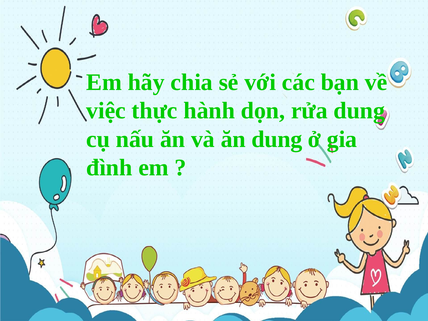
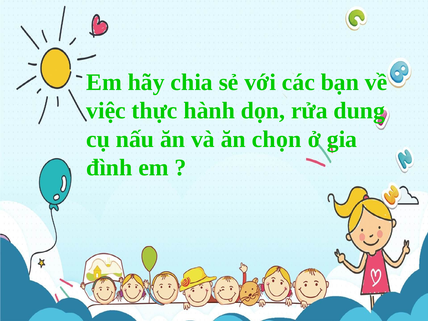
ăn dung: dung -> chọn (277, 139)
